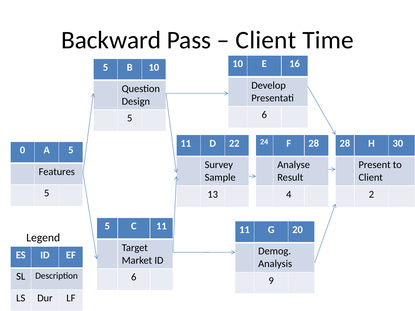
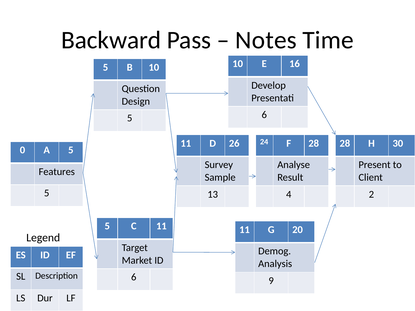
Client: Client -> Notes (266, 40)
22: 22 -> 26 (234, 143)
